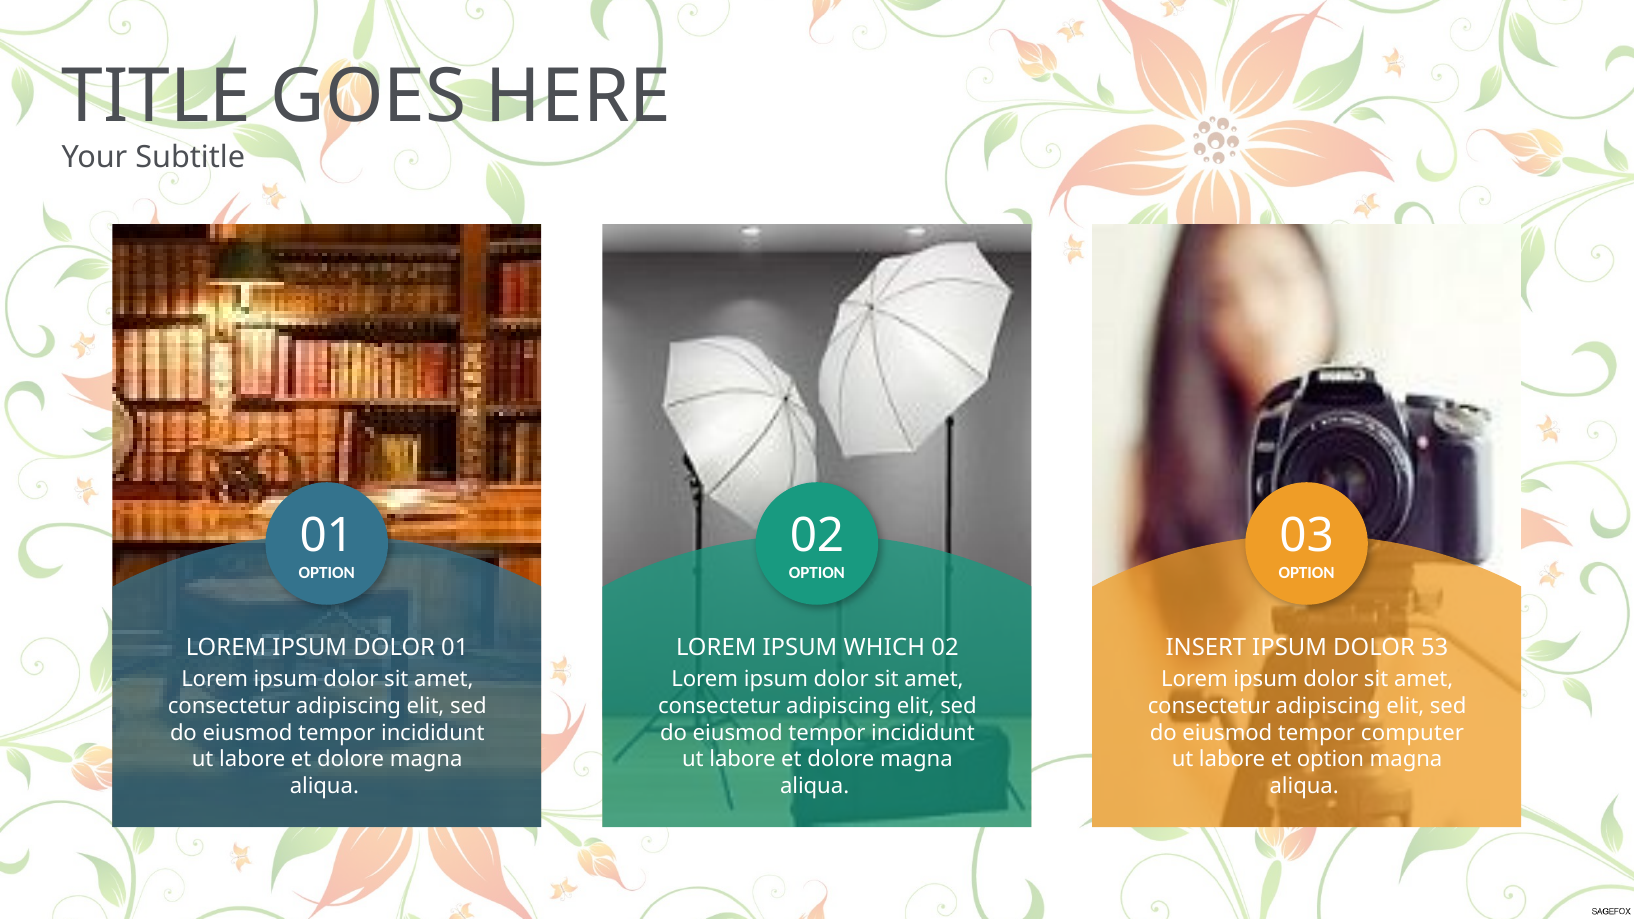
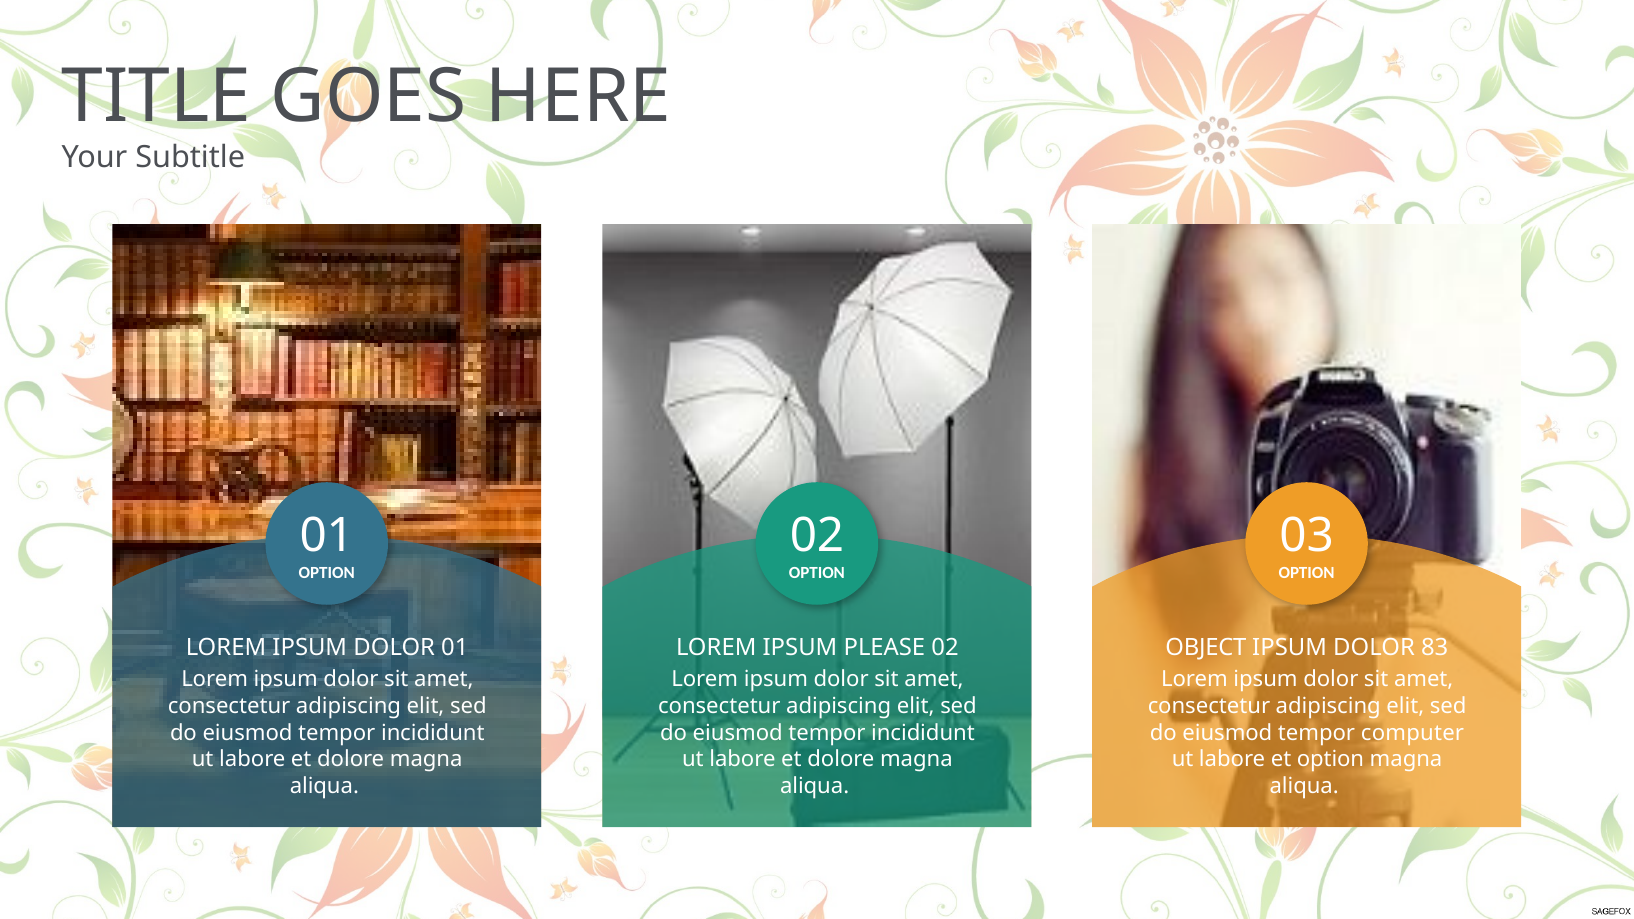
WHICH: WHICH -> PLEASE (884, 647)
INSERT: INSERT -> OBJECT (1206, 647)
53: 53 -> 83 (1435, 647)
